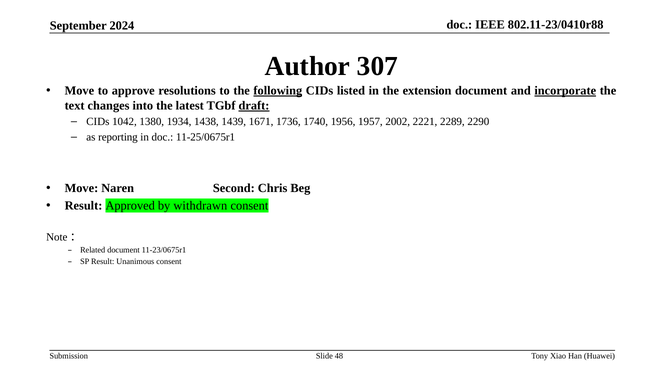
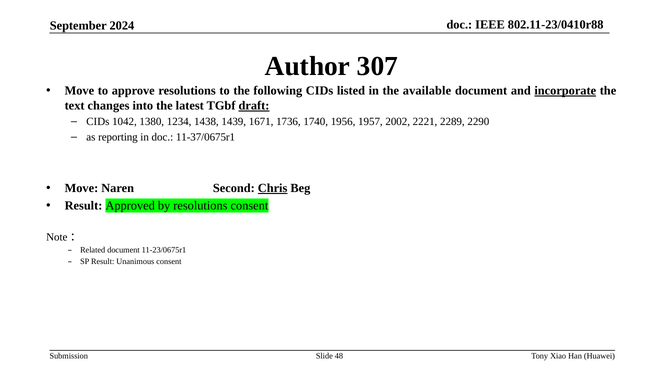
following underline: present -> none (278, 91)
extension: extension -> available (427, 91)
1934: 1934 -> 1234 (179, 122)
11-25/0675r1: 11-25/0675r1 -> 11-37/0675r1 (205, 137)
Chris underline: none -> present (273, 188)
by withdrawn: withdrawn -> resolutions (200, 205)
